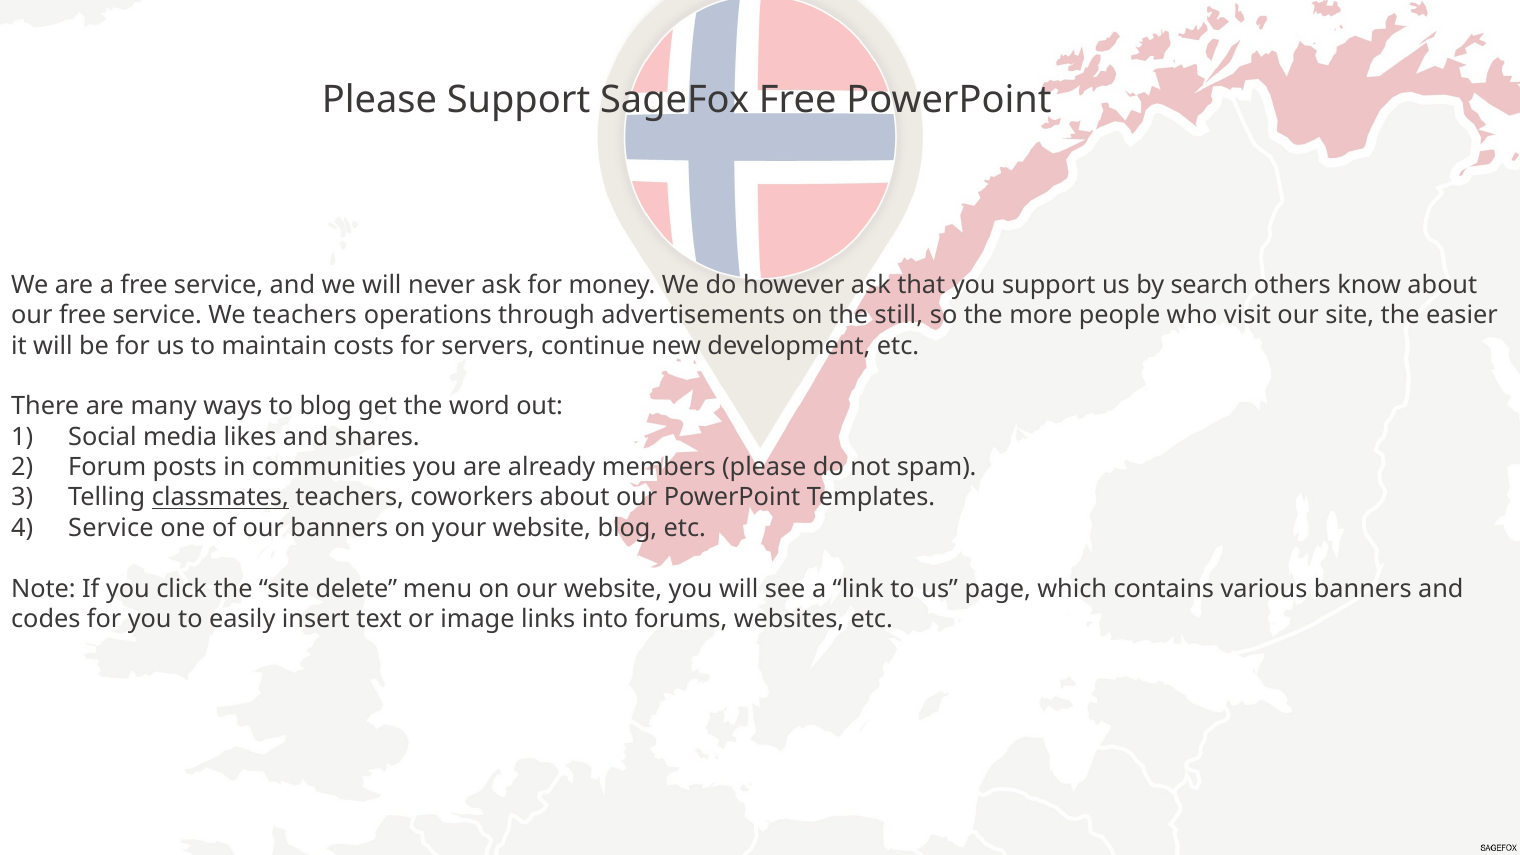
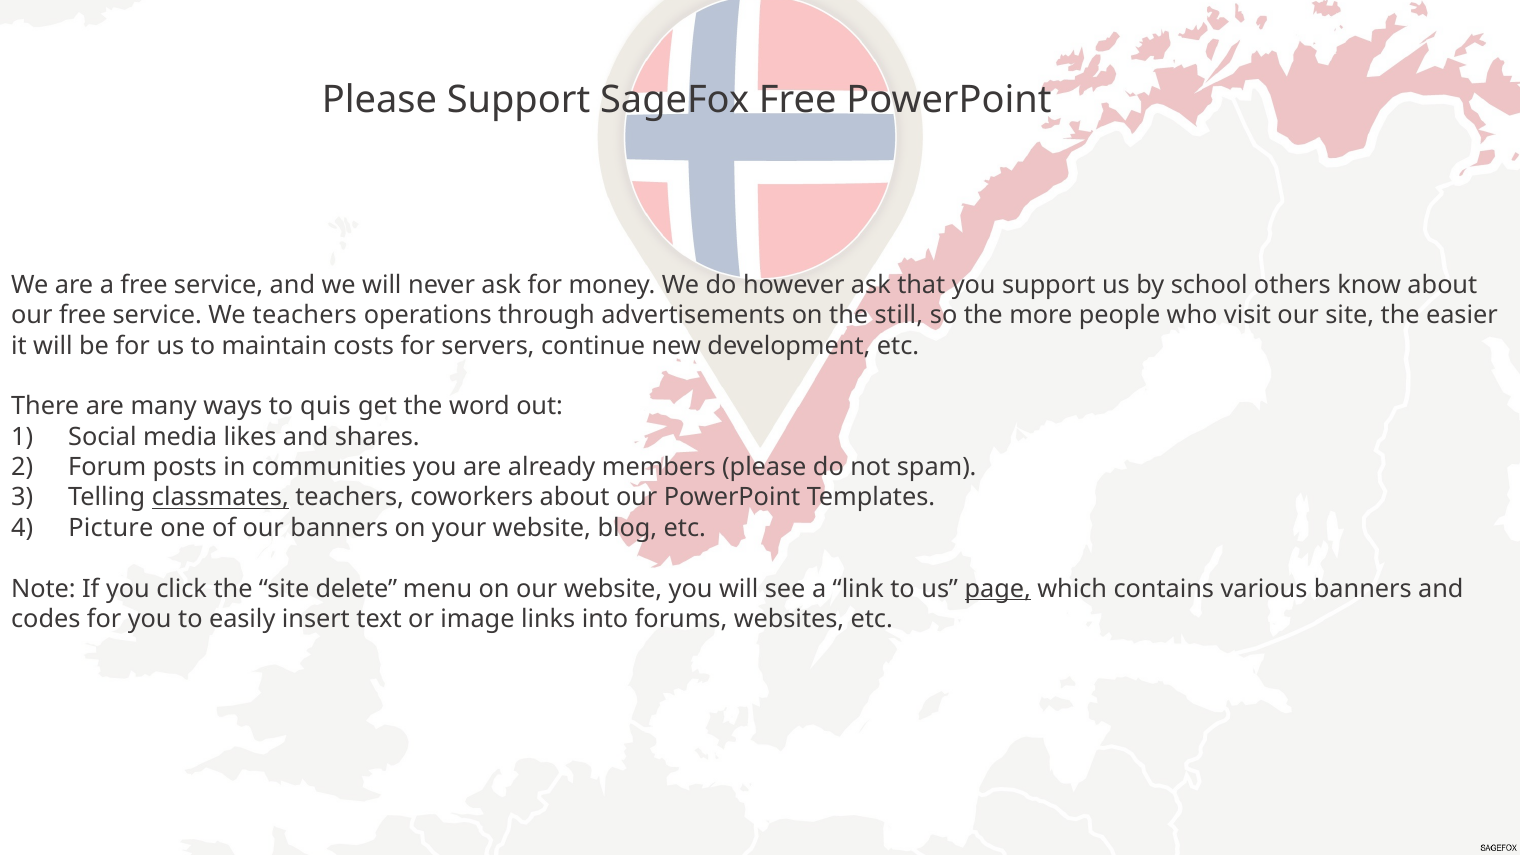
search: search -> school (1209, 285)
to blog: blog -> quis (326, 406)
Service: Service -> Picture (111, 528)
page underline: none -> present (998, 589)
